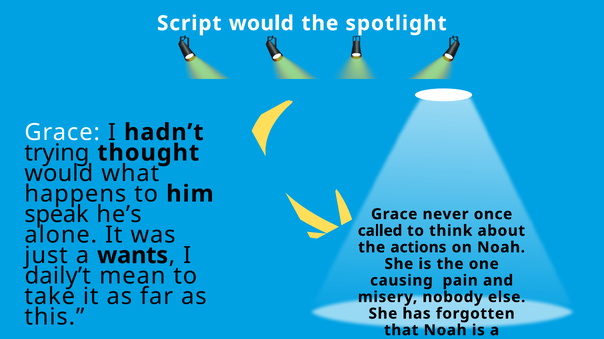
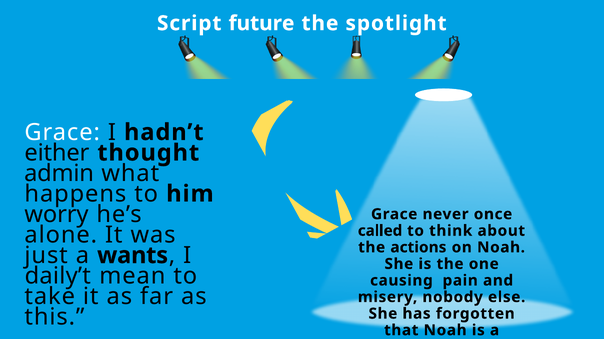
Script would: would -> future (261, 23)
trying: trying -> either (57, 153)
would: would -> admin (59, 174)
speak: speak -> worry (56, 215)
